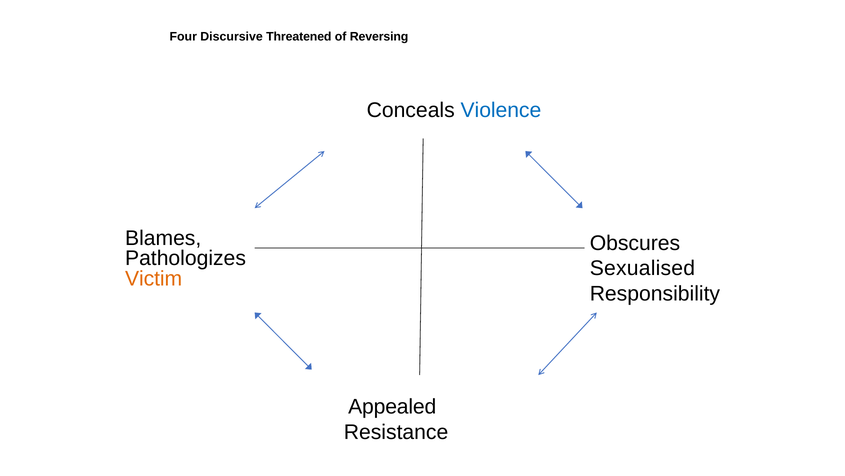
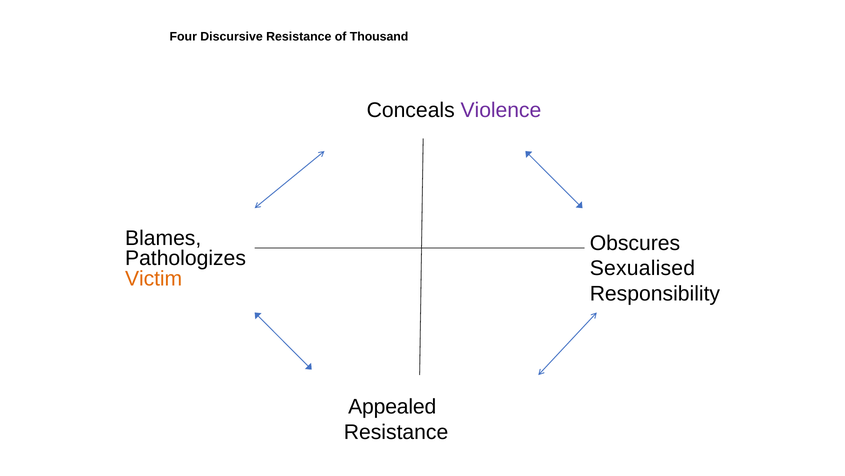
Discursive Threatened: Threatened -> Resistance (299, 36)
Reversing: Reversing -> Thousand (379, 36)
Violence colour: blue -> purple (501, 110)
